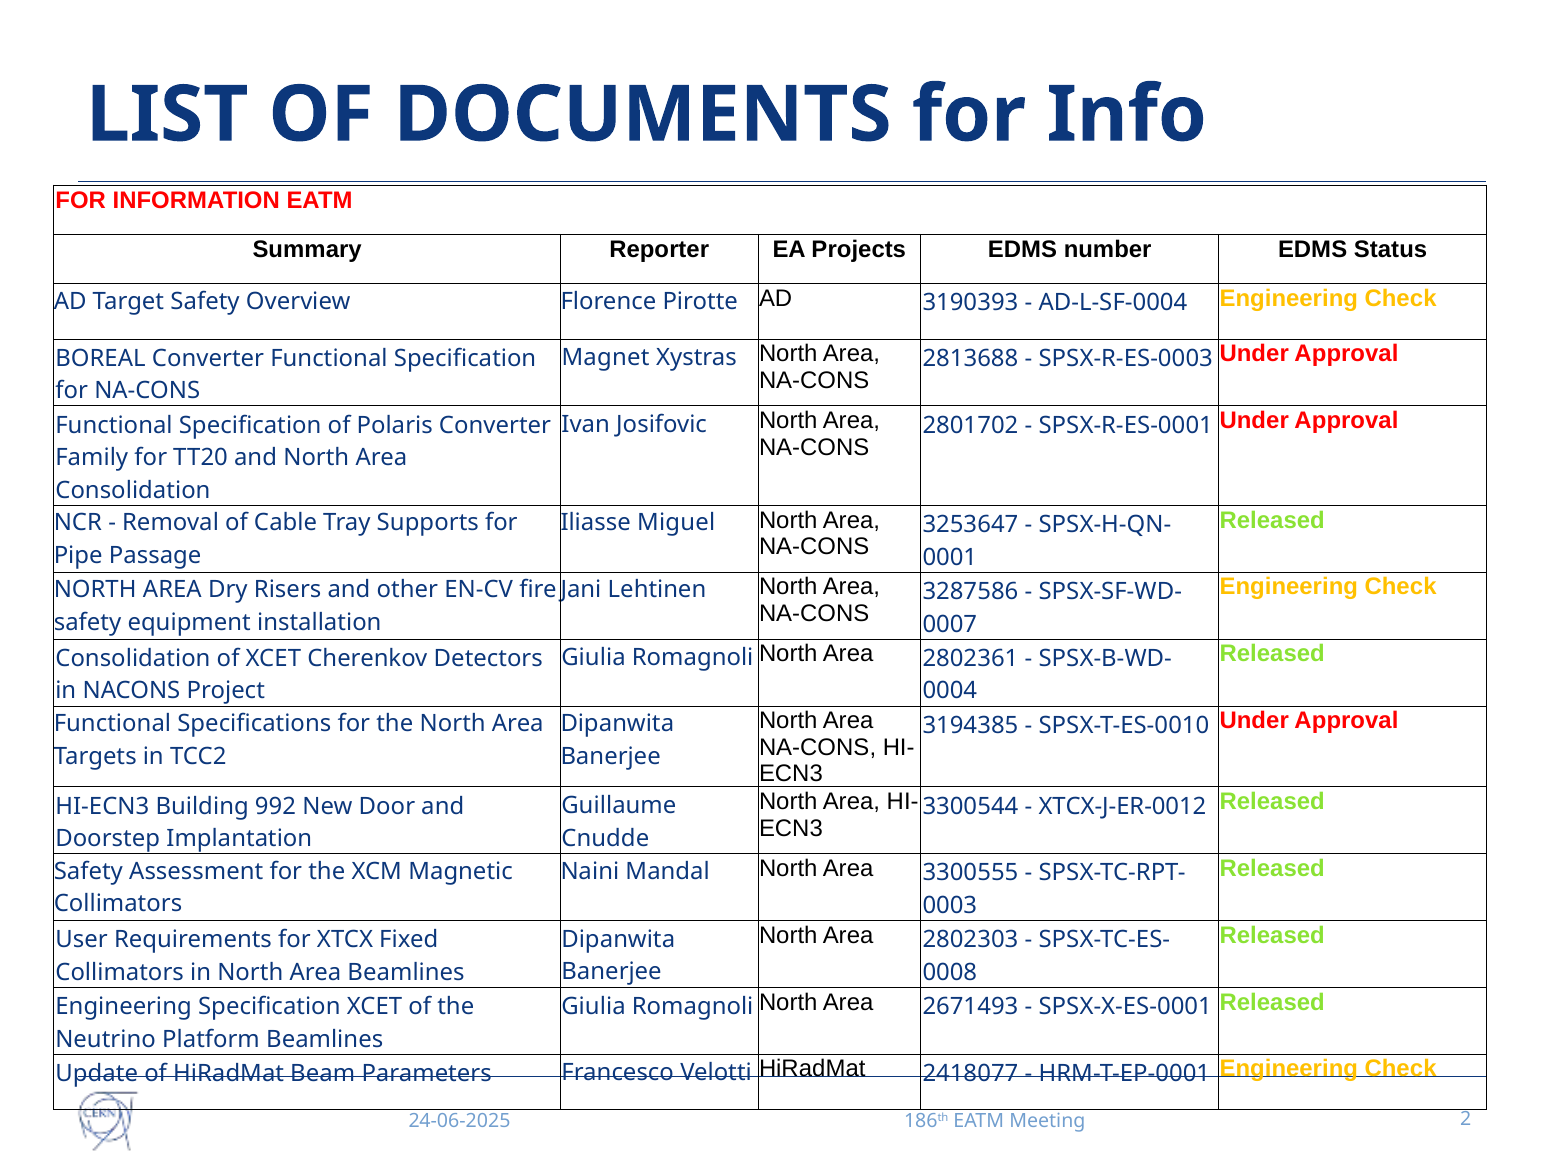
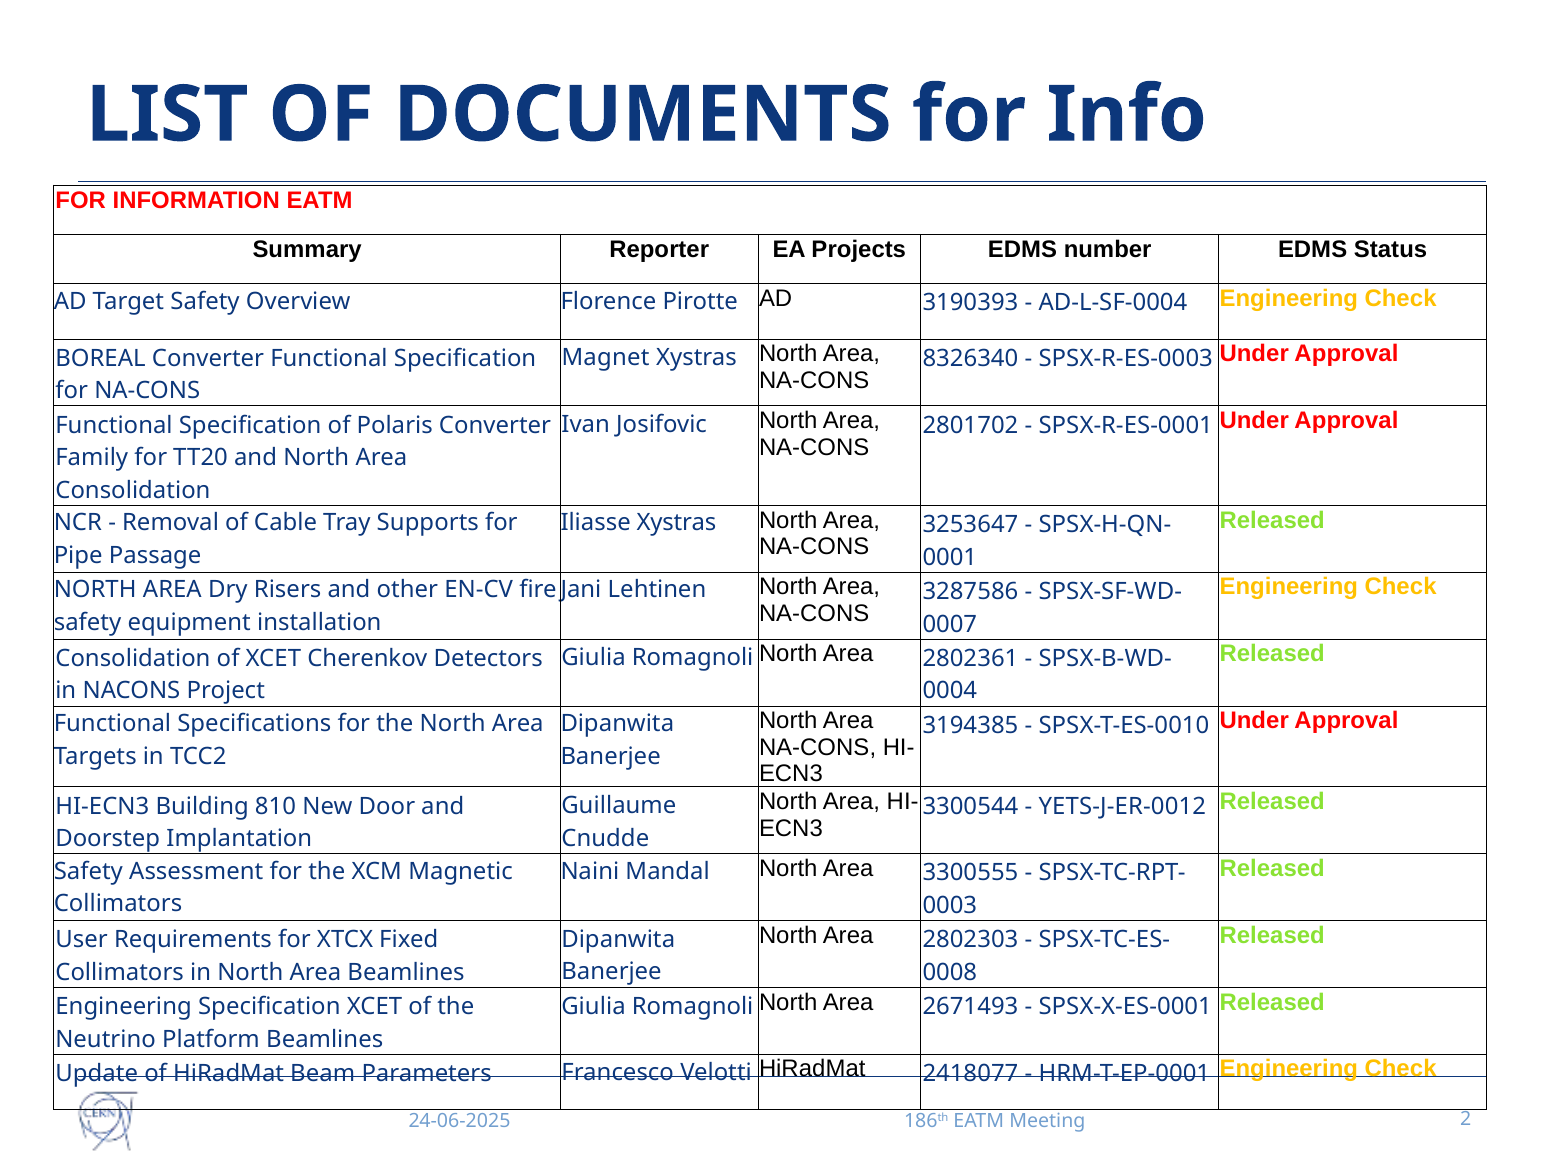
2813688: 2813688 -> 8326340 (970, 358)
Iliasse Miguel: Miguel -> Xystras (676, 523)
992: 992 -> 810 (275, 806)
XTCX-J-ER-0012: XTCX-J-ER-0012 -> YETS-J-ER-0012 (1122, 806)
